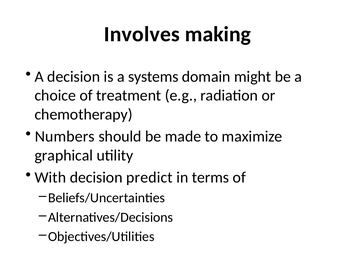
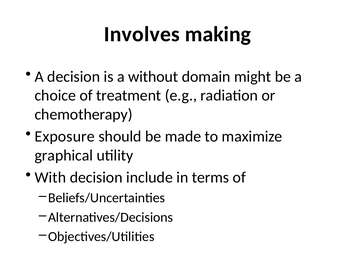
systems: systems -> without (153, 77)
Numbers: Numbers -> Exposure (65, 137)
predict: predict -> include (150, 178)
